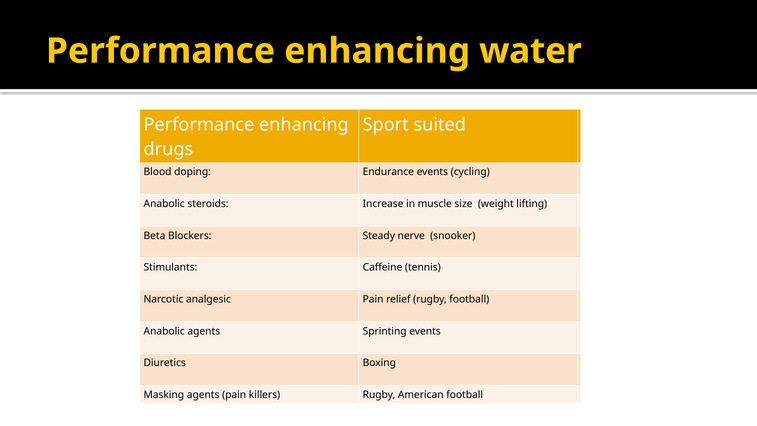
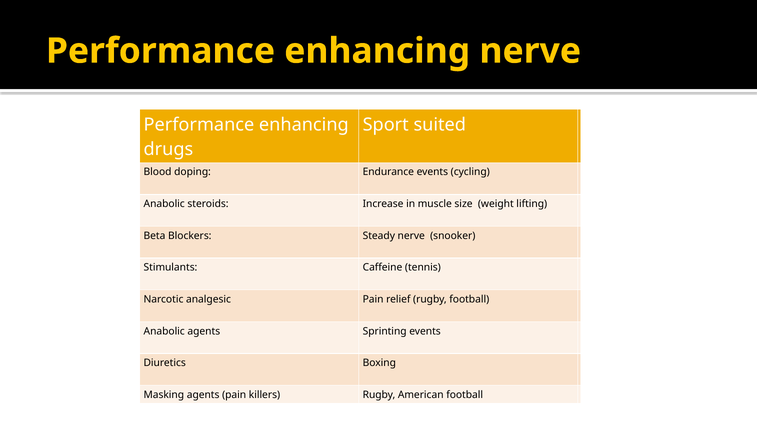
enhancing water: water -> nerve (530, 51)
